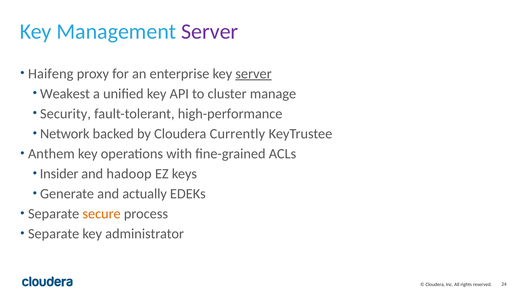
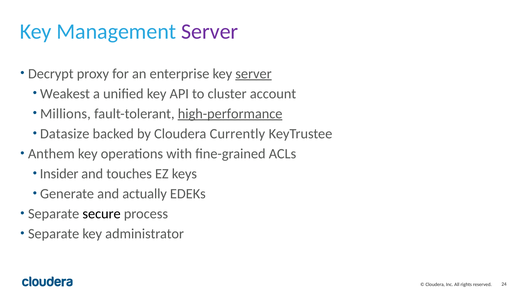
Haifeng: Haifeng -> Decrypt (51, 74)
manage: manage -> account (273, 94)
Security: Security -> Millions (65, 114)
high-performance underline: none -> present (230, 114)
Network: Network -> Datasize (65, 134)
hadoop: hadoop -> touches (129, 174)
secure colour: orange -> black (102, 214)
